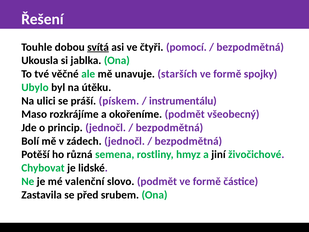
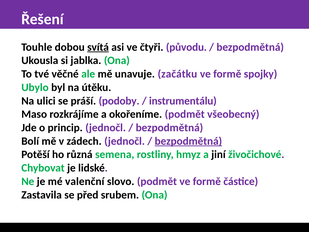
pomocí: pomocí -> původu (186, 47)
starších: starších -> začátku (177, 74)
pískem: pískem -> podoby (119, 101)
bezpodmětná underline: none -> present (188, 141)
